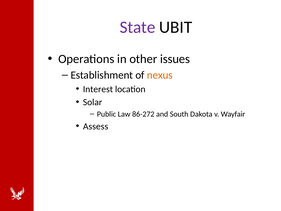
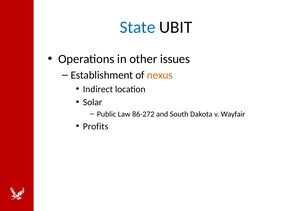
State colour: purple -> blue (138, 27)
Interest: Interest -> Indirect (98, 89)
Assess: Assess -> Profits (96, 126)
